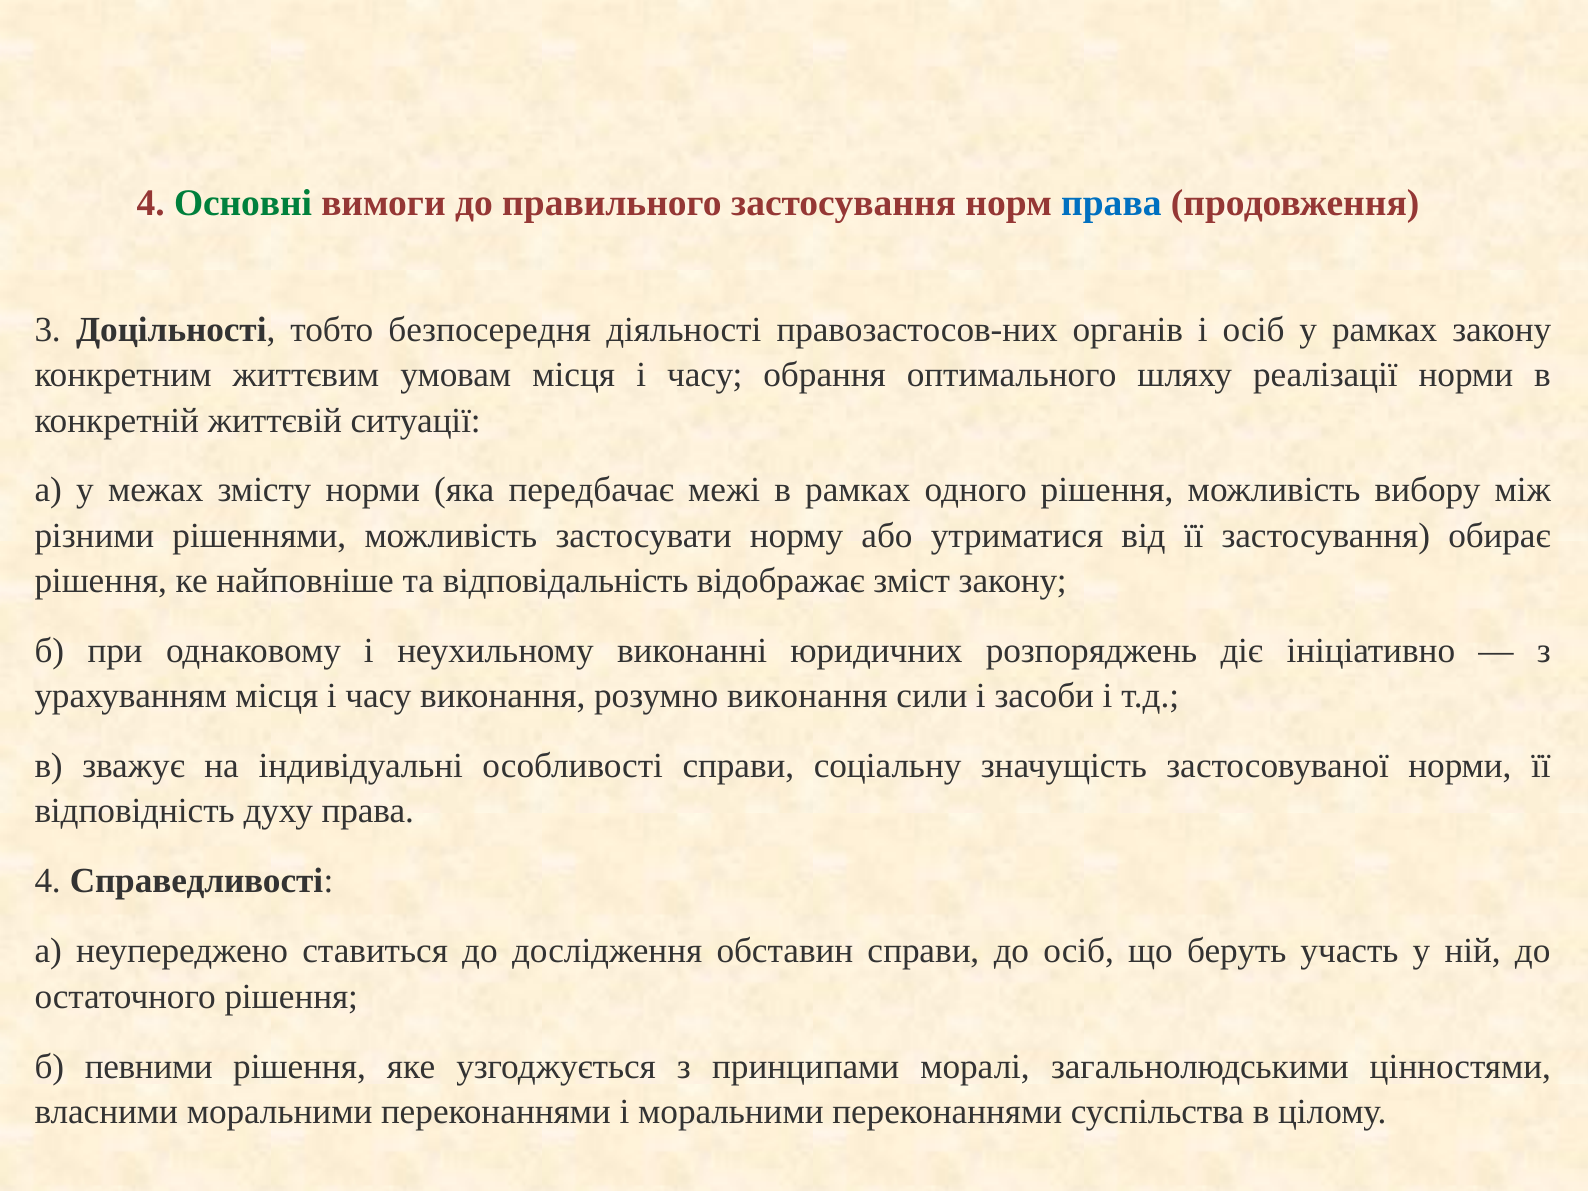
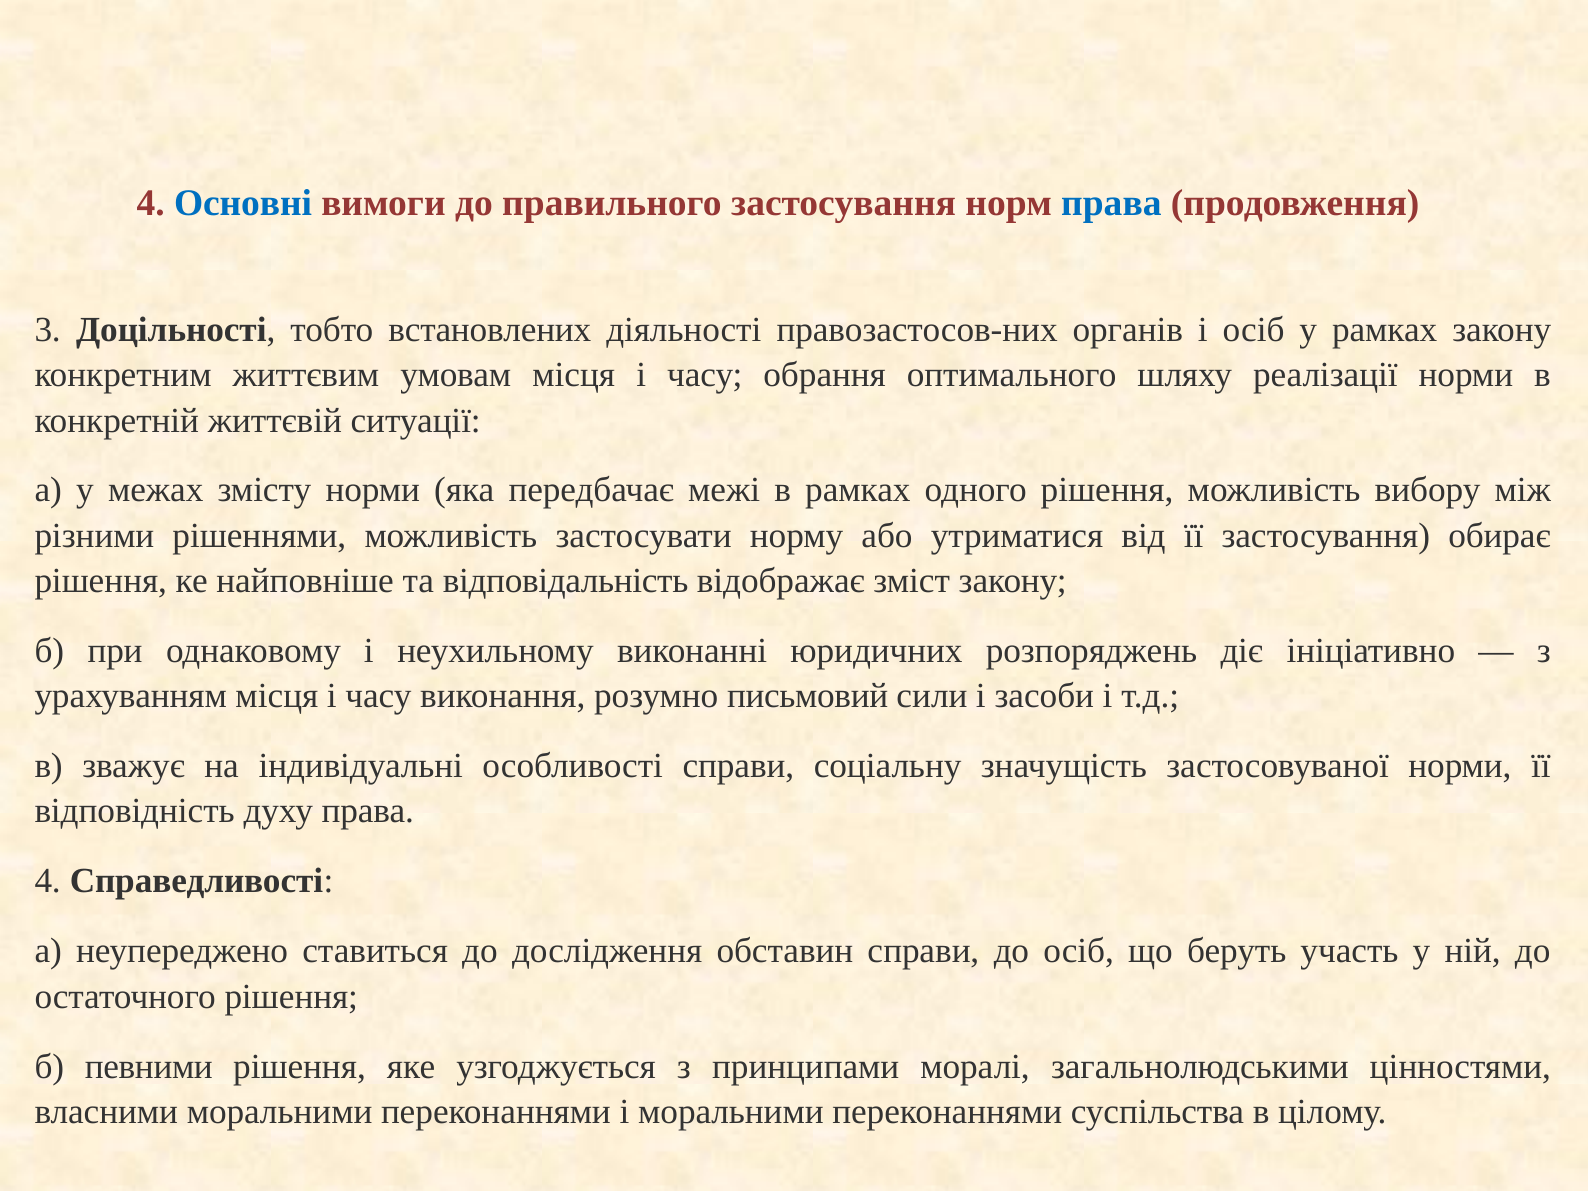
Основні colour: green -> blue (243, 203)
безпосередня: безпосередня -> встановлених (490, 330)
розумно виконання: виконання -> письмовий (808, 696)
